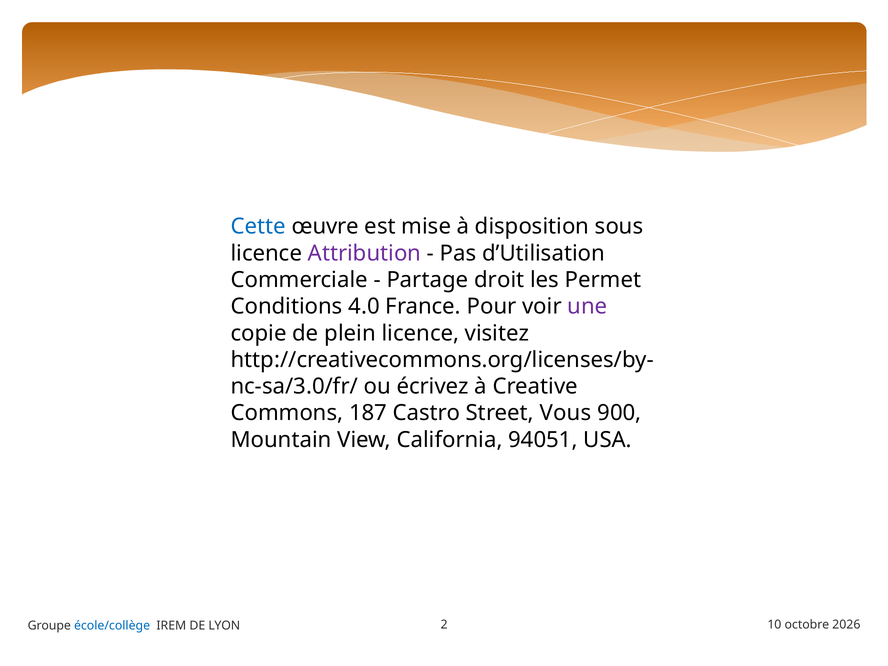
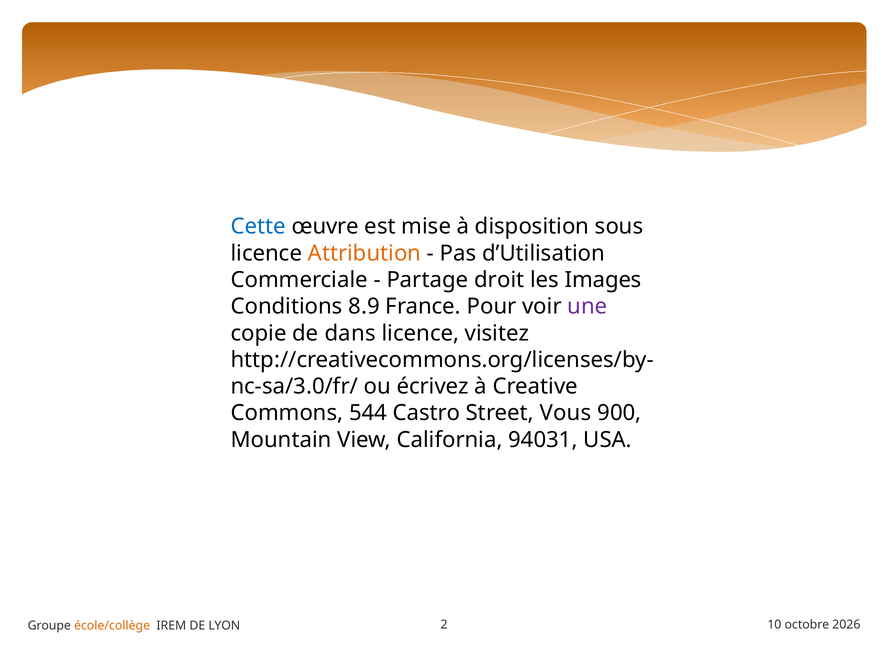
Attribution colour: purple -> orange (365, 253)
Permet: Permet -> Images (603, 280)
4.0: 4.0 -> 8.9 (364, 307)
plein: plein -> dans (350, 333)
187: 187 -> 544 (368, 413)
94051: 94051 -> 94031 (543, 440)
école/collège colour: blue -> orange (112, 626)
